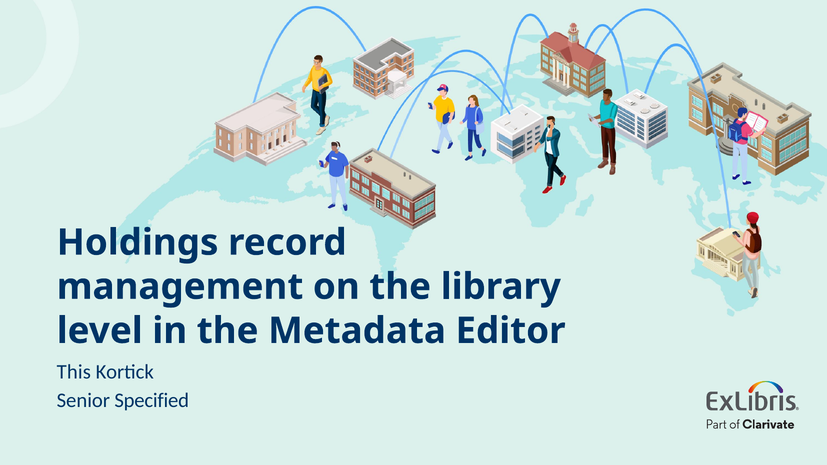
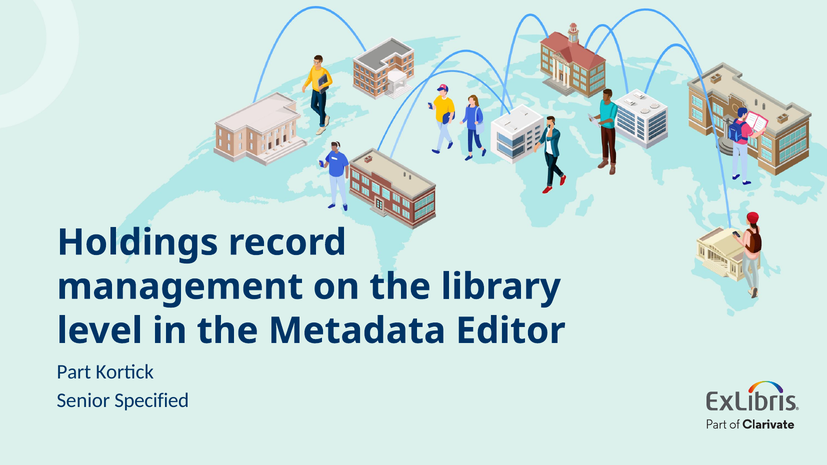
This: This -> Part (74, 372)
